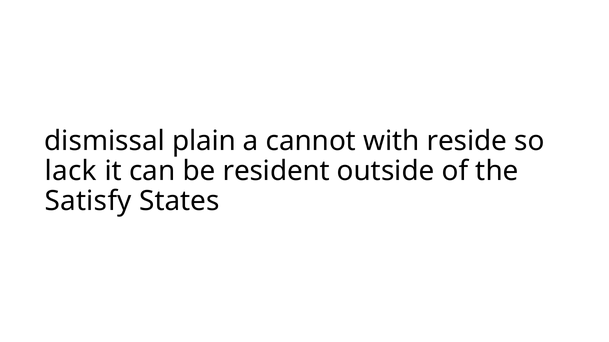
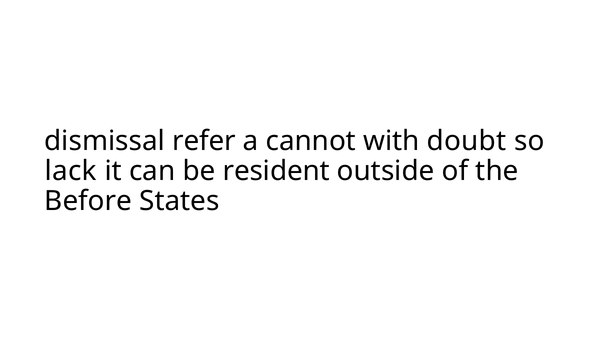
plain: plain -> refer (204, 141)
reside: reside -> doubt (467, 141)
Satisfy: Satisfy -> Before (88, 201)
